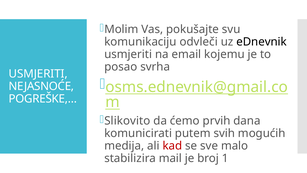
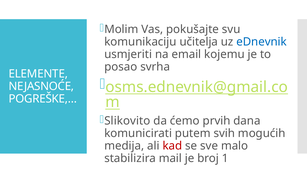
odvleči: odvleči -> učitelja (199, 42)
eDnevnik colour: black -> blue (262, 42)
USMJERITI: USMJERITI -> ELEMENTE (38, 74)
